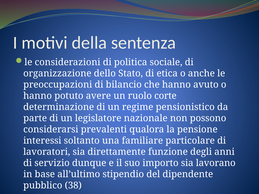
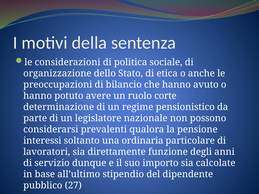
familiare: familiare -> ordinaria (142, 141)
lavorano: lavorano -> calcolate (216, 163)
38: 38 -> 27 (73, 186)
